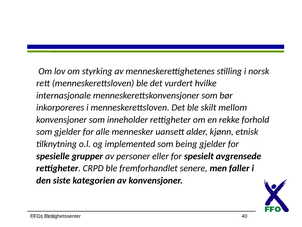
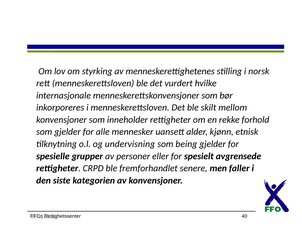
implemented: implemented -> undervisning (130, 144)
